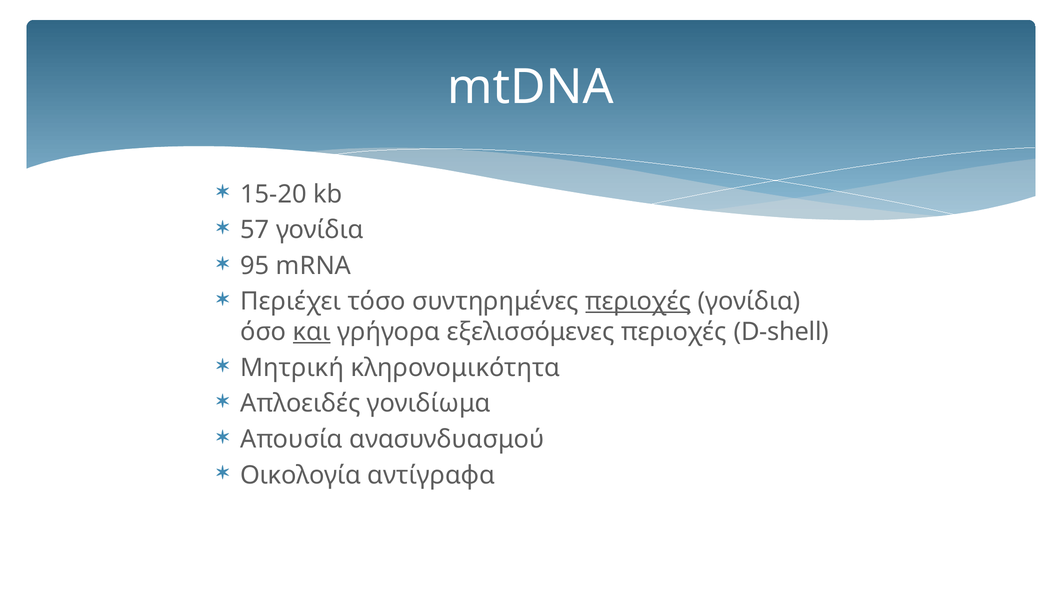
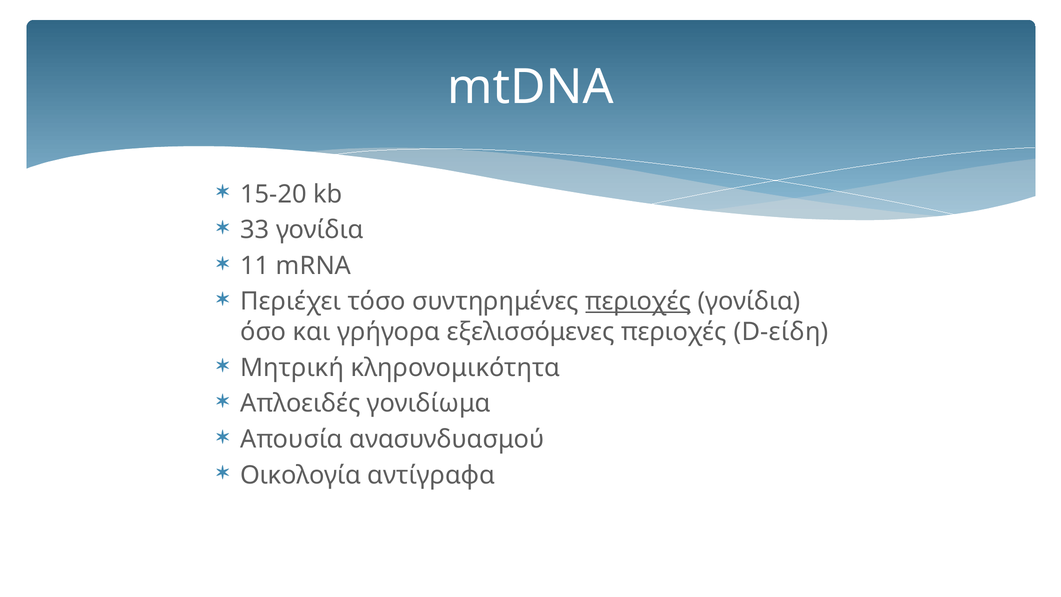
57: 57 -> 33 (255, 230)
95: 95 -> 11 (255, 266)
και underline: present -> none (312, 332)
D-shell: D-shell -> D-είδη (781, 332)
